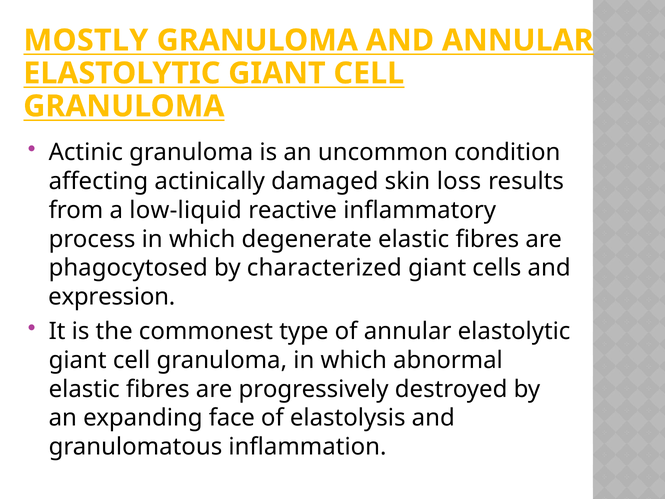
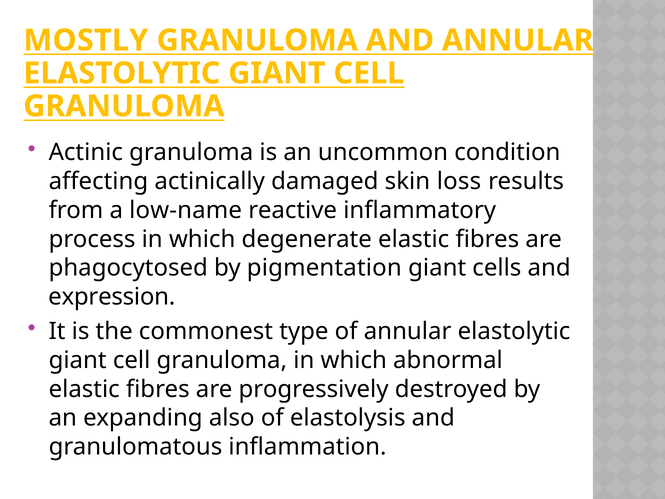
low‐liquid: low‐liquid -> low‐name (186, 210)
characterized: characterized -> pigmentation (324, 268)
face: face -> also (232, 418)
